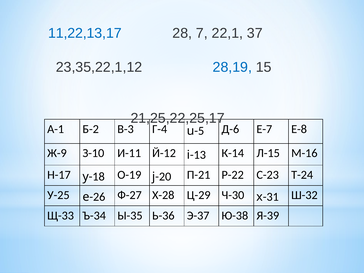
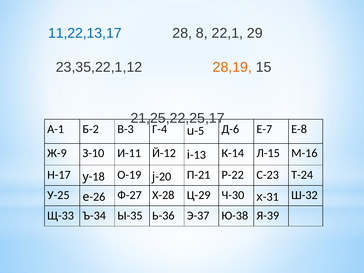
7: 7 -> 8 (202, 33)
37: 37 -> 29 (255, 33)
28,19 colour: blue -> orange (232, 67)
